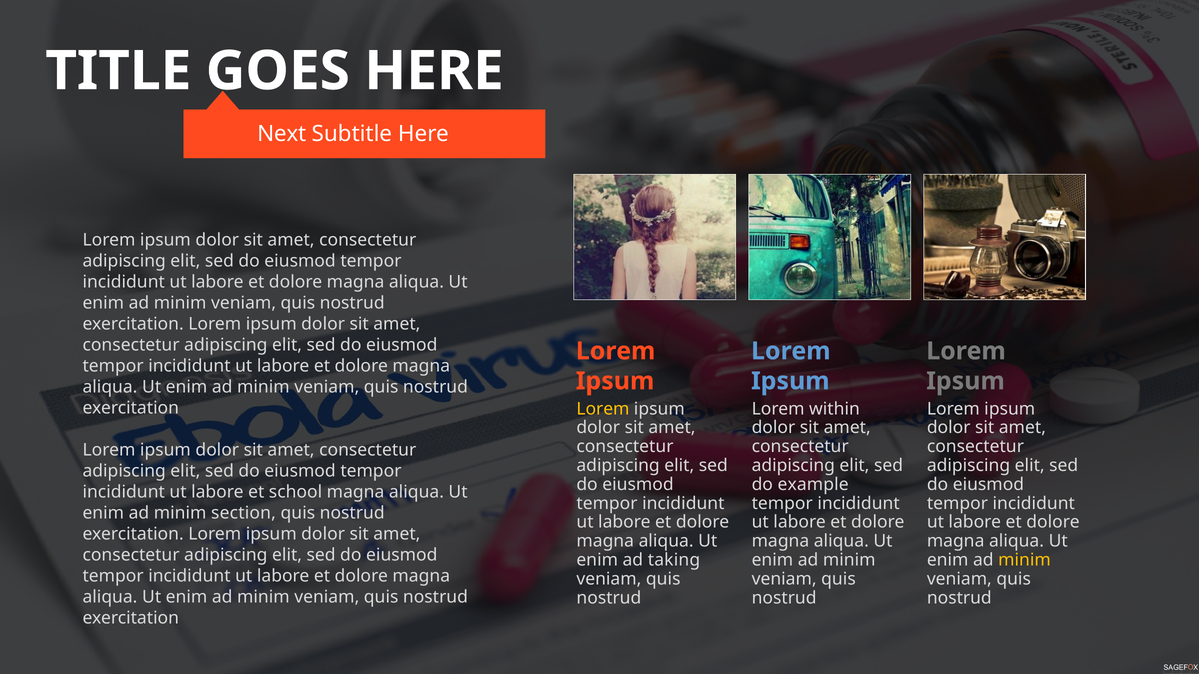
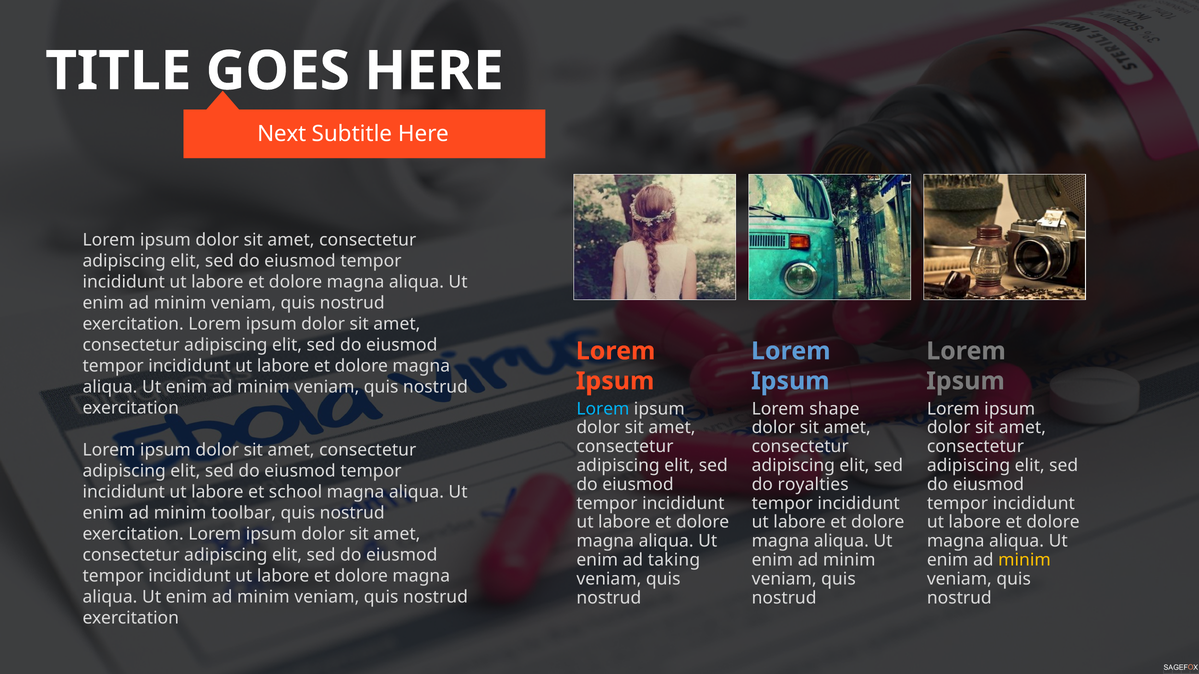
Lorem colour: yellow -> light blue (603, 409)
within: within -> shape (834, 409)
example: example -> royalties (813, 485)
section: section -> toolbar (244, 513)
